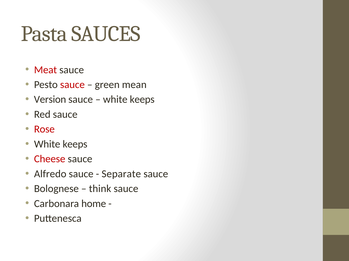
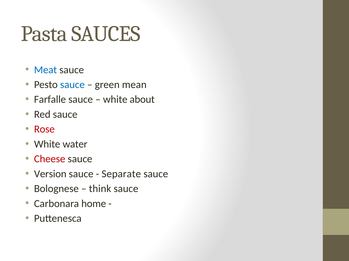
Meat colour: red -> blue (46, 70)
sauce colour: red -> blue (72, 85)
Version: Version -> Farfalle (50, 100)
keeps: keeps -> about (142, 100)
keeps: keeps -> water (75, 144)
Alfredo: Alfredo -> Version (50, 174)
